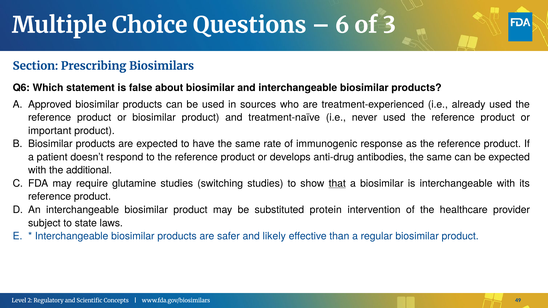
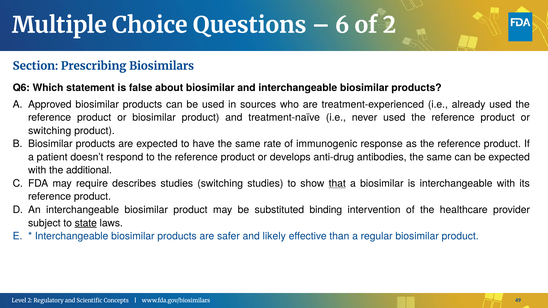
of 3: 3 -> 2 (389, 25)
important: important -> switching (50, 131)
glutamine: glutamine -> describes (134, 184)
protein: protein -> binding (326, 210)
state underline: none -> present (86, 223)
